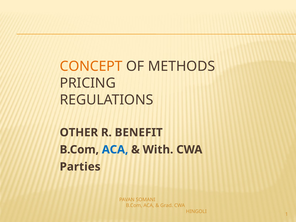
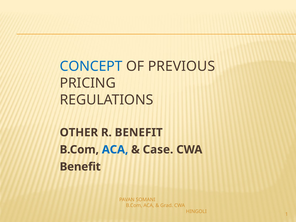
CONCEPT colour: orange -> blue (91, 66)
METHODS: METHODS -> PREVIOUS (181, 66)
With: With -> Case (158, 150)
Parties: Parties -> Benefit (80, 167)
